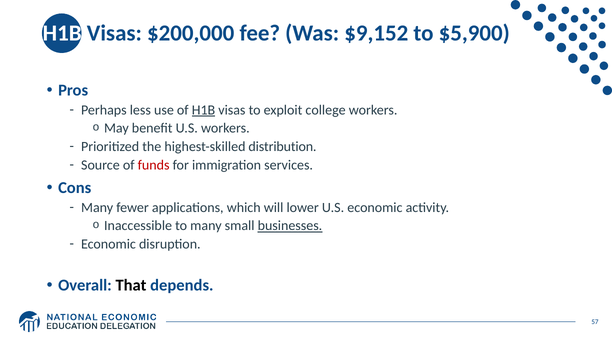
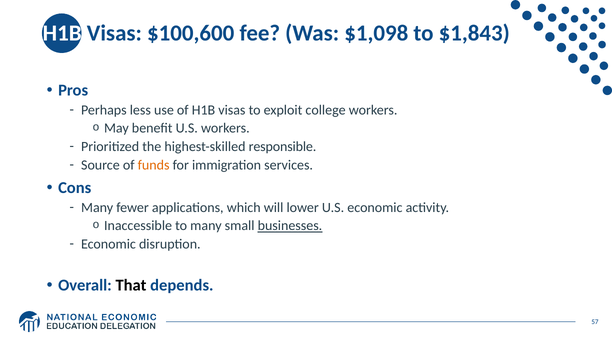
$200,000: $200,000 -> $100,600 (191, 33)
$9,152: $9,152 -> $1,098 (376, 33)
$5,900: $5,900 -> $1,843 (474, 33)
H1B underline: present -> none (203, 110)
distribution: distribution -> responsible (283, 147)
funds colour: red -> orange (154, 165)
